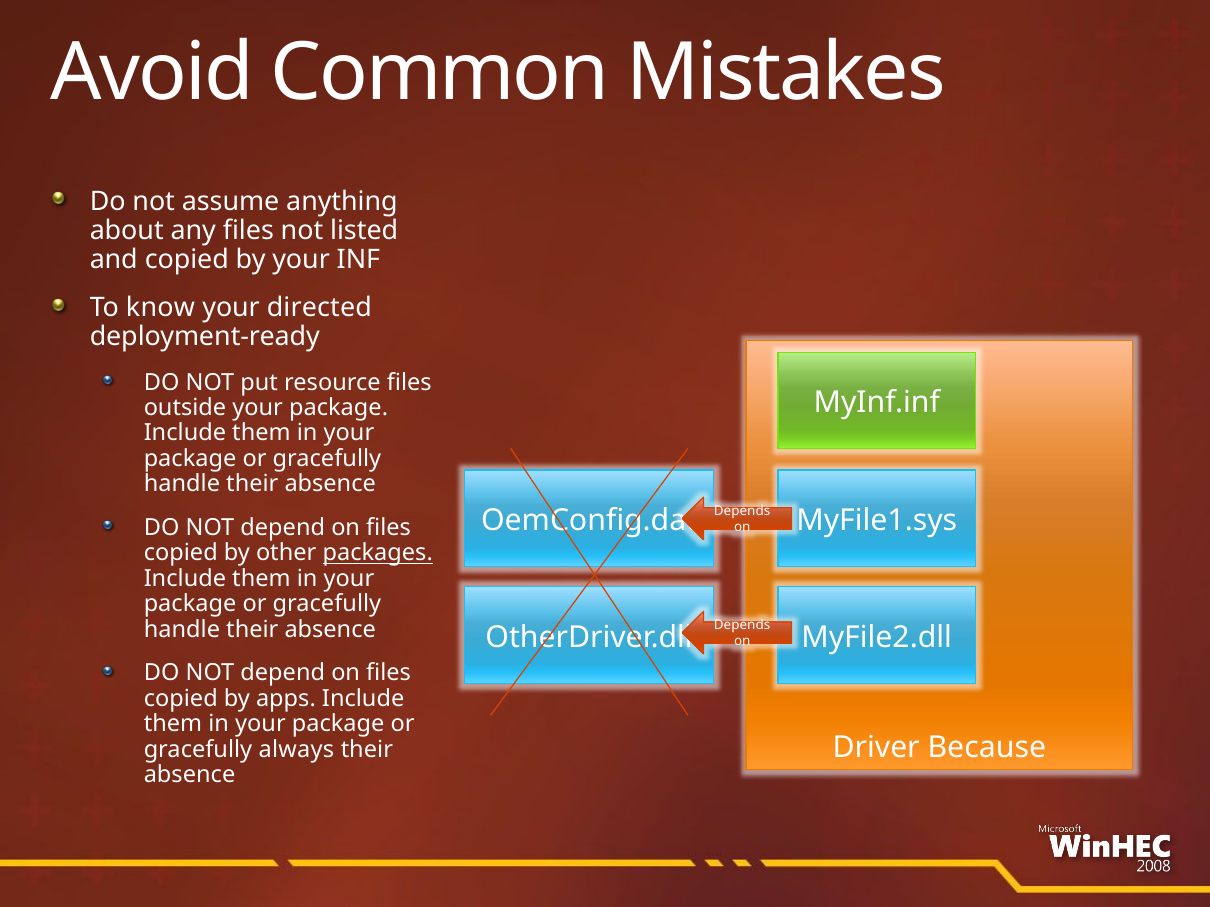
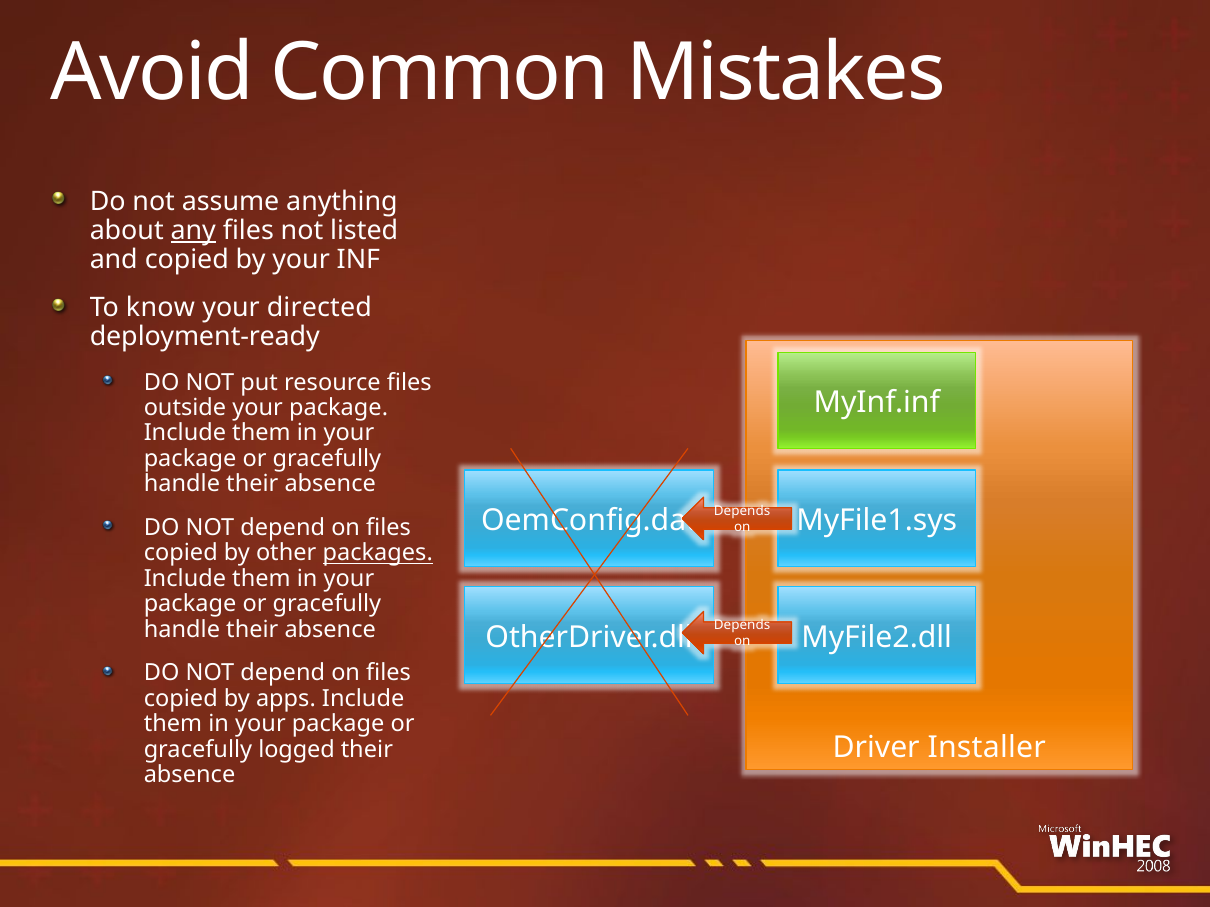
any underline: none -> present (193, 230)
Because: Because -> Installer (987, 748)
always: always -> logged (297, 750)
